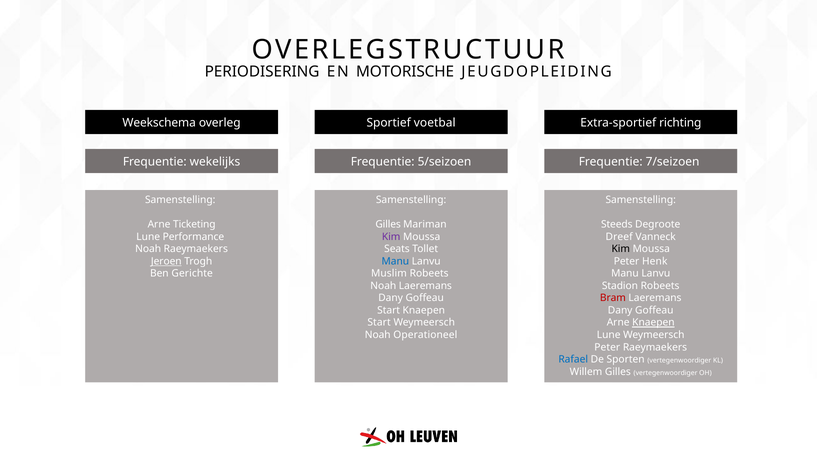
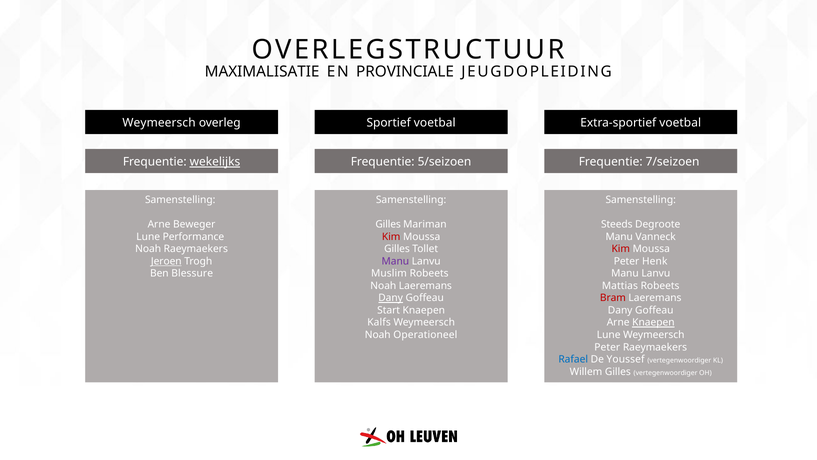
PERIODISERING: PERIODISERING -> MAXIMALISATIE (262, 72)
MOTORISCHE: MOTORISCHE -> PROVINCIALE (405, 72)
Weekschema: Weekschema -> Weymeersch (159, 123)
Extra-sportief richting: richting -> voetbal (680, 123)
wekelijks underline: none -> present (215, 162)
Ticketing: Ticketing -> Beweger (194, 224)
Kim colour: purple -> red (391, 237)
Dreef: Dreef -> Manu (619, 237)
Seats: Seats -> Gilles (397, 249)
Kim colour: black -> red (621, 249)
Manu colour: blue -> purple (395, 261)
Gerichte: Gerichte -> Blessure (192, 273)
Stadion: Stadion -> Mattias (620, 286)
Dany underline: none -> present (391, 298)
Start: Start -> Kalfs (379, 322)
Sporten: Sporten -> Youssef (626, 359)
